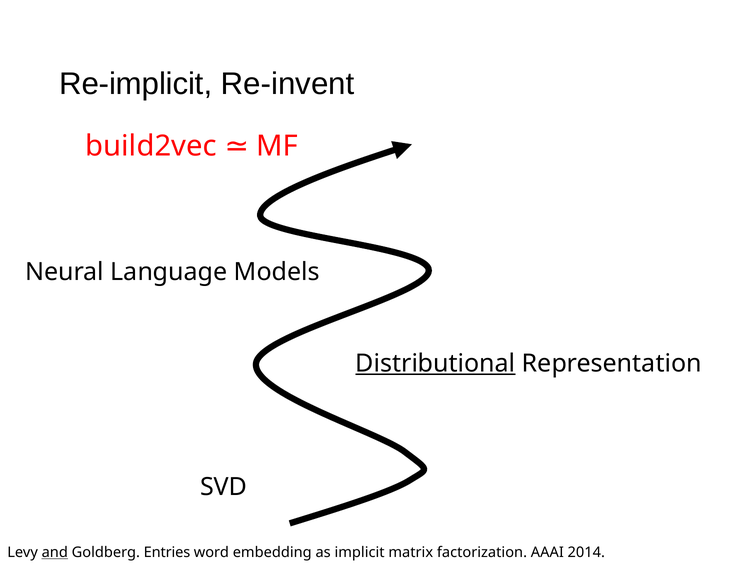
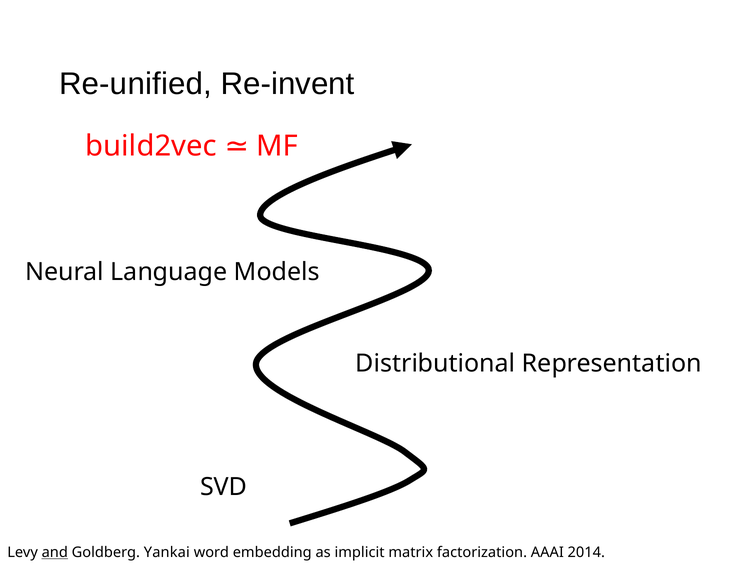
Re-implicit: Re-implicit -> Re-unified (136, 84)
Distributional underline: present -> none (435, 364)
Entries: Entries -> Yankai (167, 553)
